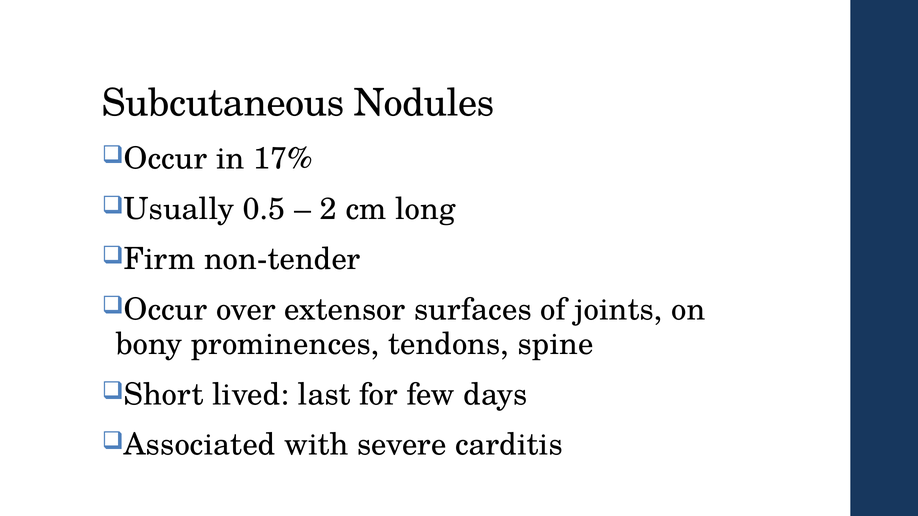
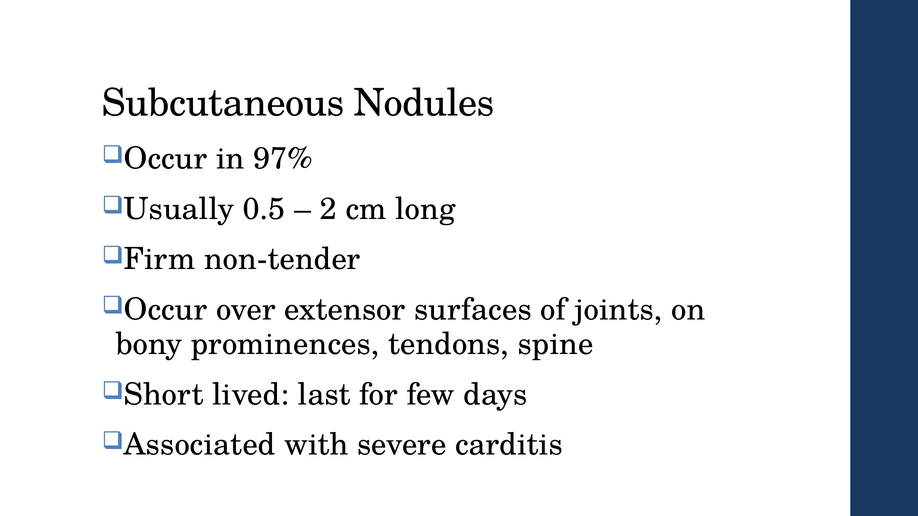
17%: 17% -> 97% (283, 159)
